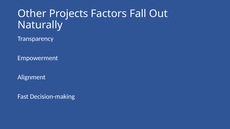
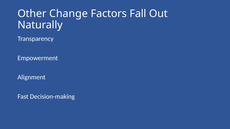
Projects: Projects -> Change (69, 14)
